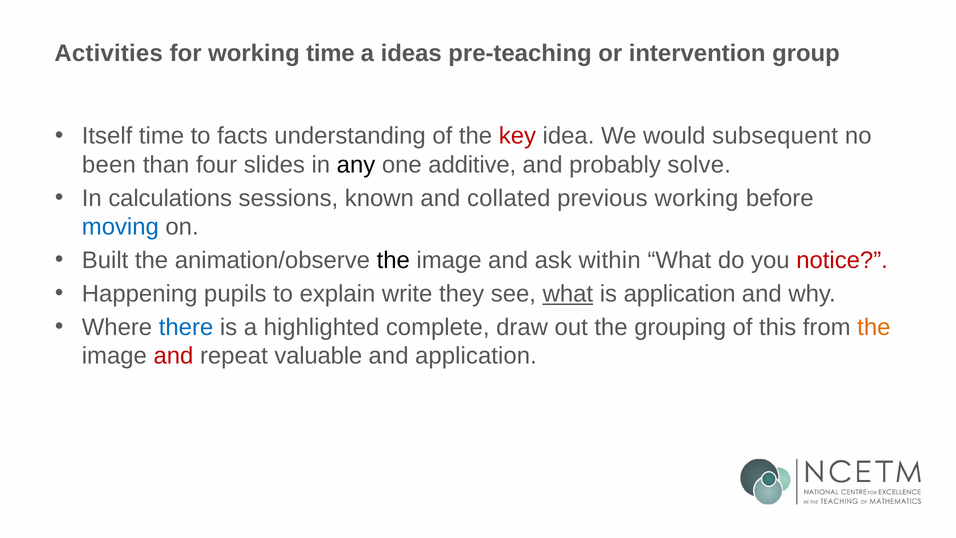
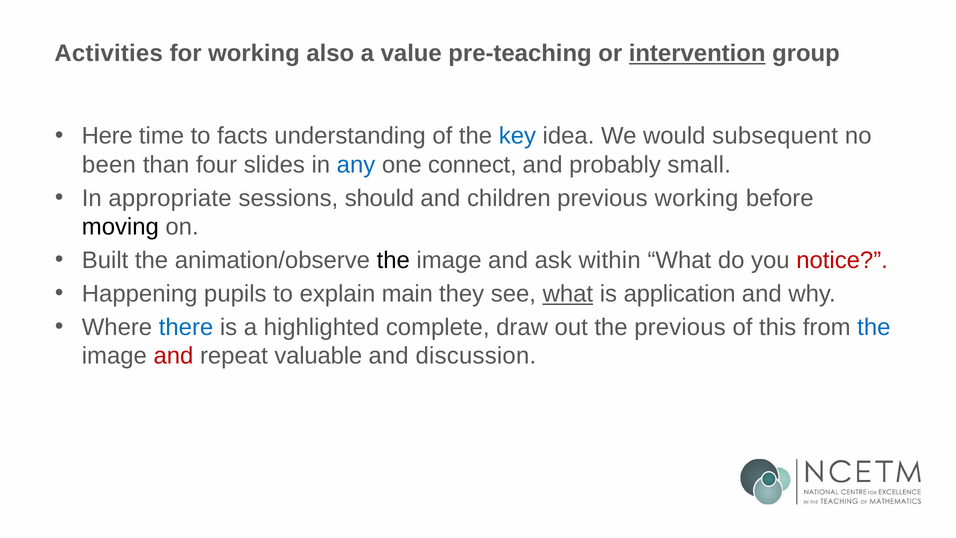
working time: time -> also (330, 53)
ideas: ideas -> value (411, 53)
intervention underline: none -> present (697, 53)
Itself: Itself -> Here (107, 136)
key colour: red -> blue (517, 136)
any colour: black -> blue (356, 165)
additive: additive -> connect (472, 165)
solve: solve -> small (699, 165)
calculations: calculations -> appropriate (170, 198)
known: known -> should (379, 198)
collated: collated -> children (509, 198)
moving colour: blue -> black (120, 227)
write: write -> main (407, 294)
the grouping: grouping -> previous (680, 327)
the colour: orange -> blue (874, 327)
and application: application -> discussion (476, 356)
